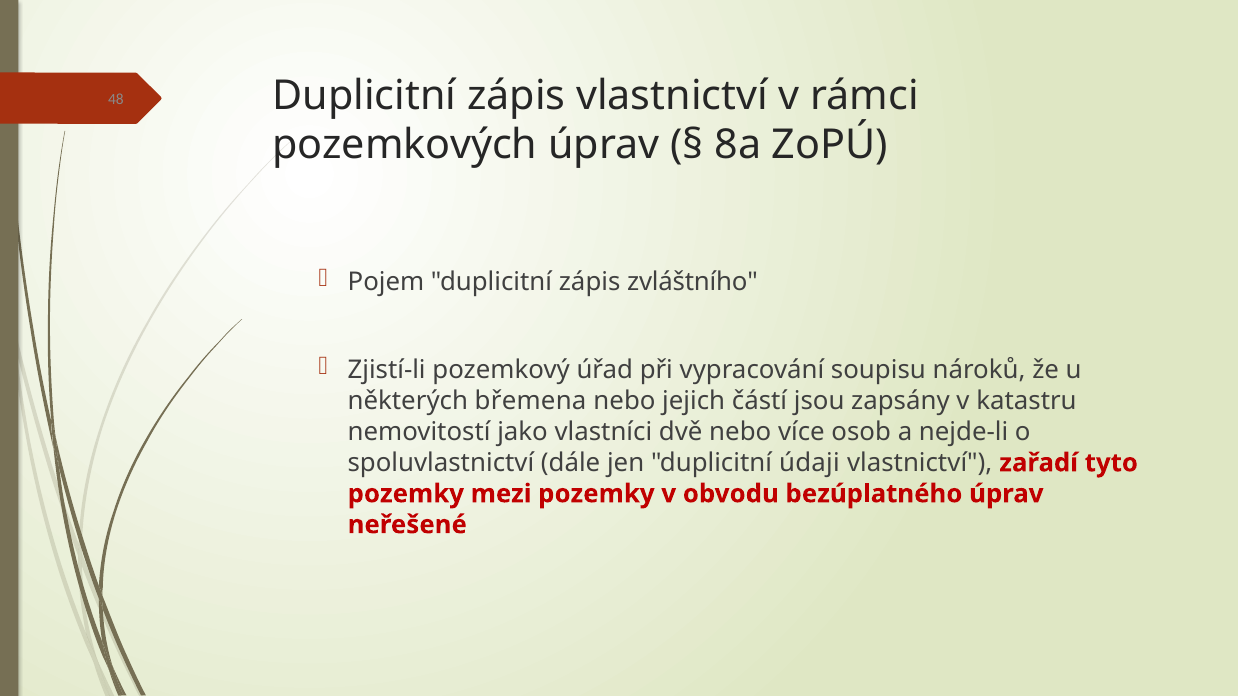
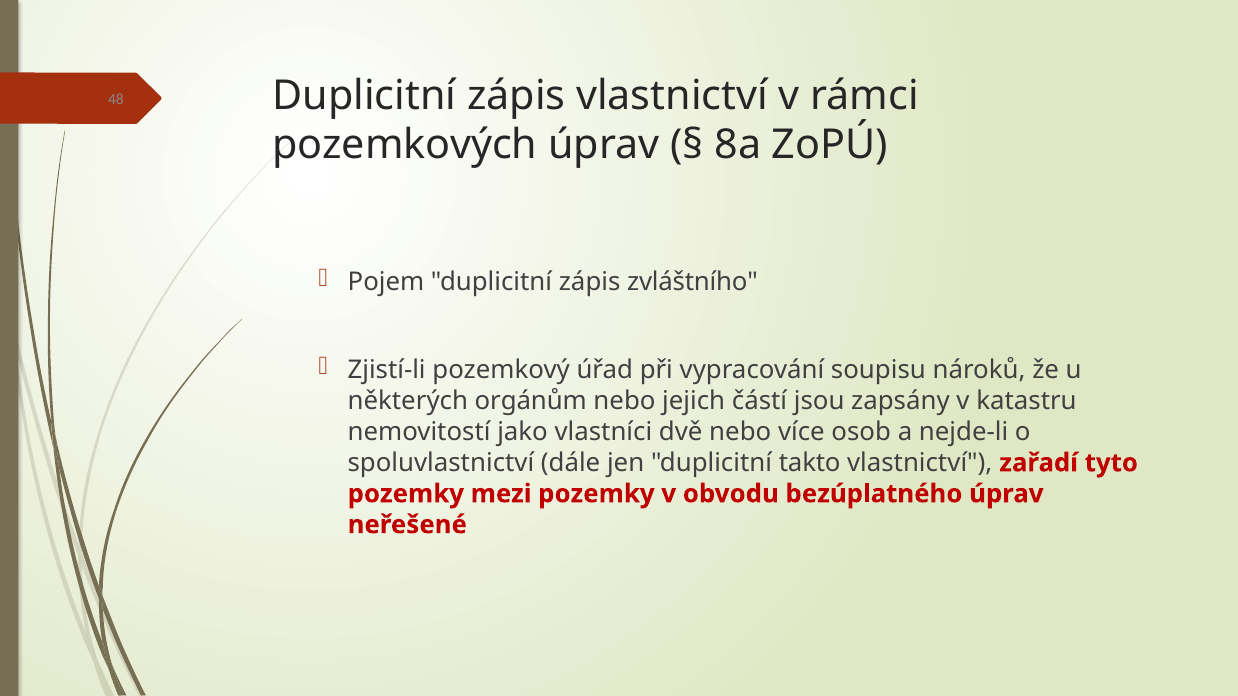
břemena: břemena -> orgánům (531, 401)
údaji: údaji -> takto (810, 463)
